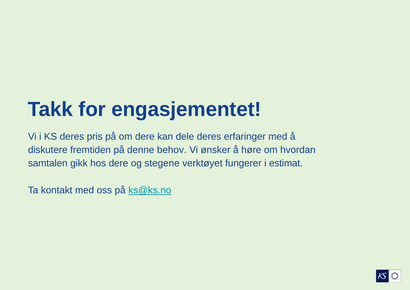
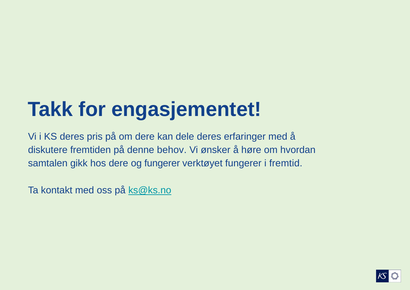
og stegene: stegene -> fungerer (162, 163)
estimat: estimat -> fremtid (286, 163)
